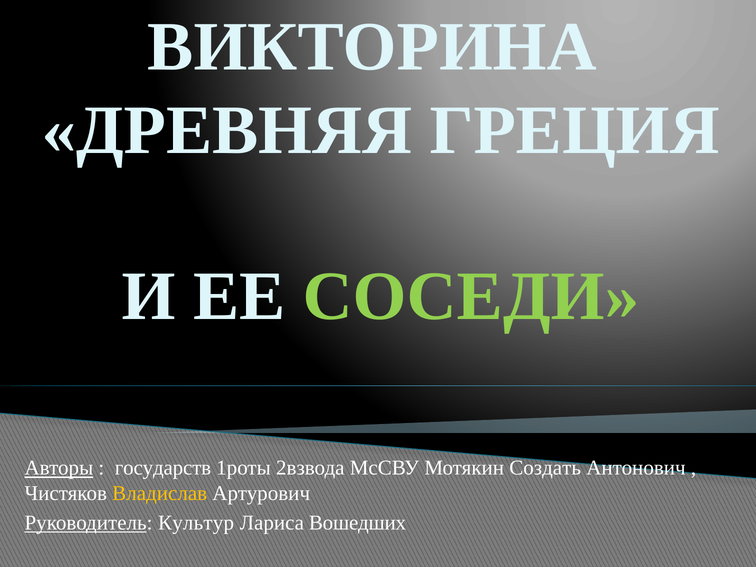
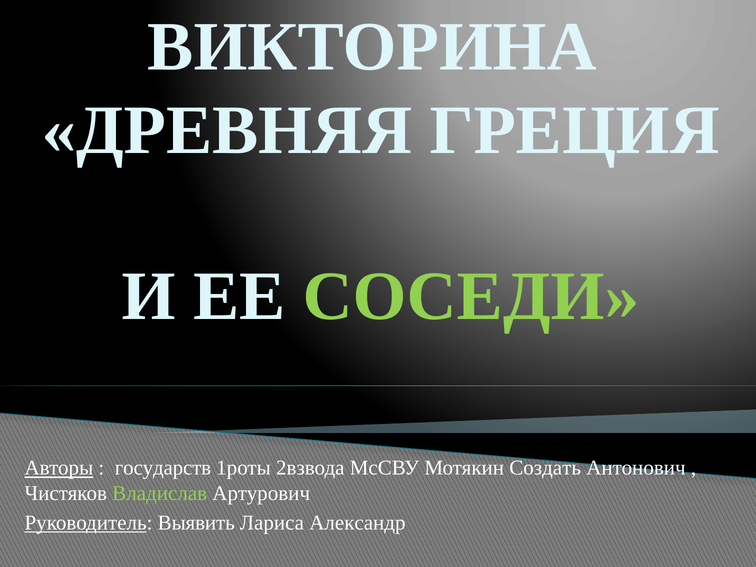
Владислав colour: yellow -> light green (160, 493)
Культур: Культур -> Выявить (196, 523)
Вошедших: Вошедших -> Александр (357, 523)
